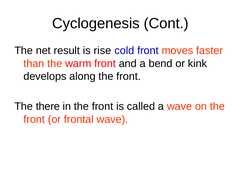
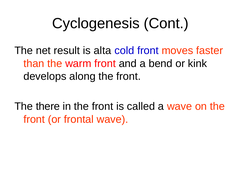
rise: rise -> alta (102, 51)
